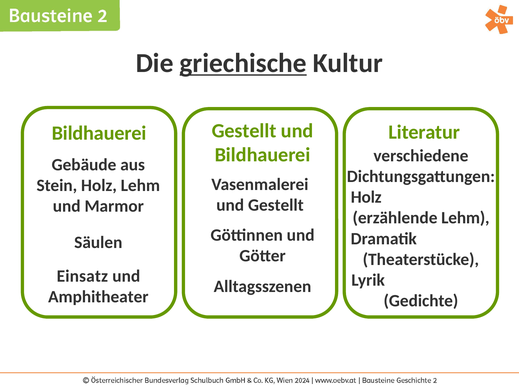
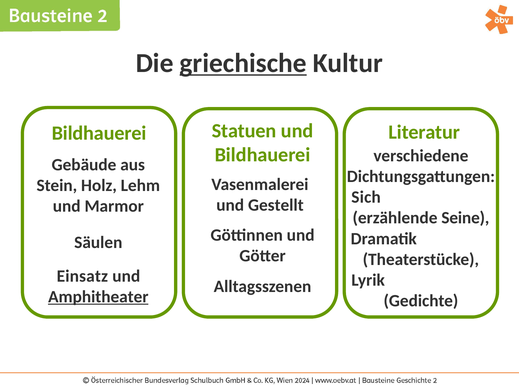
Gestellt: Gestellt -> Statuen (244, 131)
Holz: Holz -> Sich (366, 197)
erzählende Lehm: Lehm -> Seine (465, 218)
Amphitheater underline: none -> present (98, 297)
